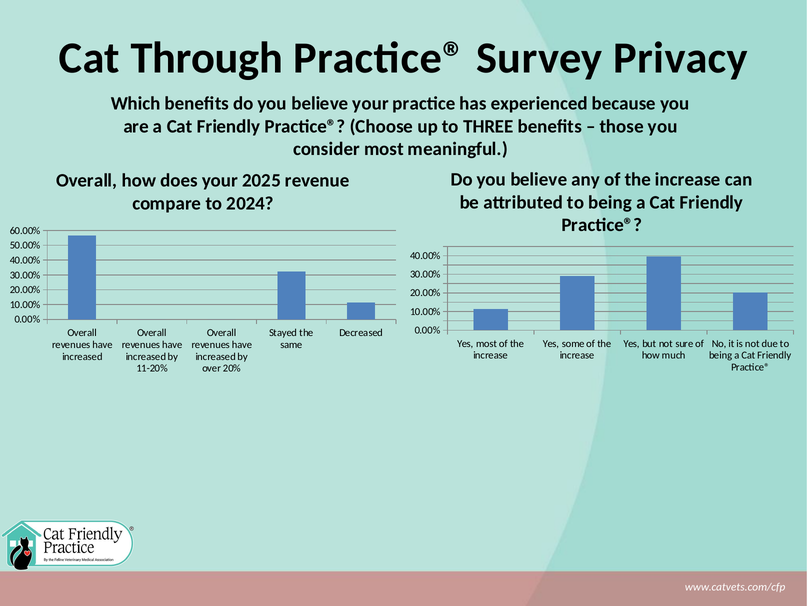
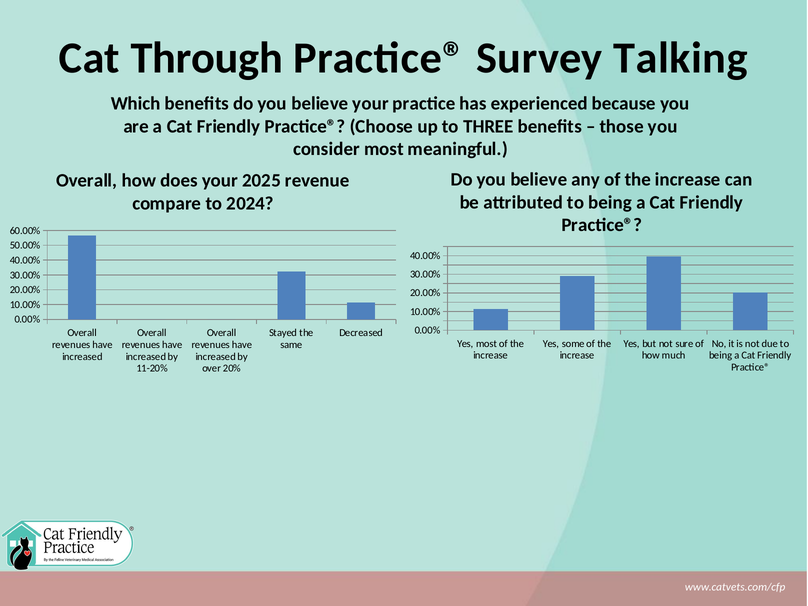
Privacy: Privacy -> Talking (681, 58)
